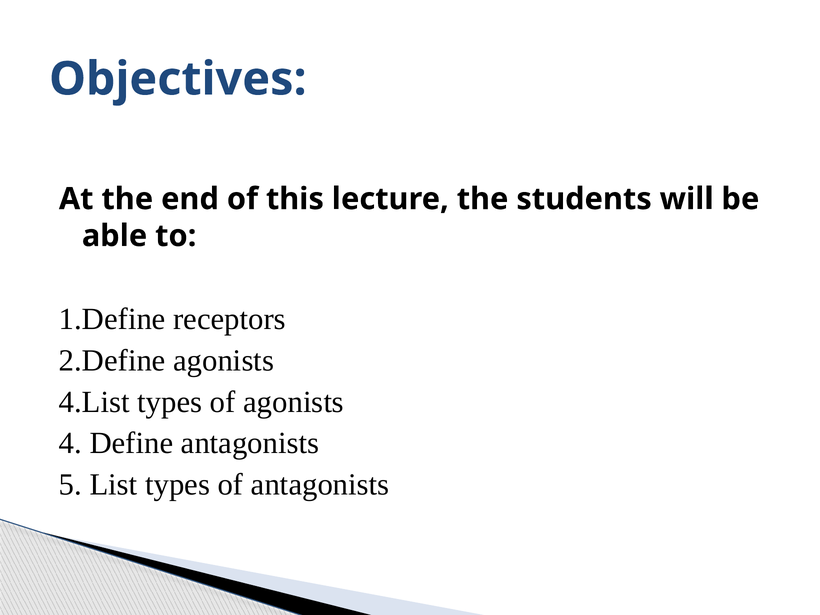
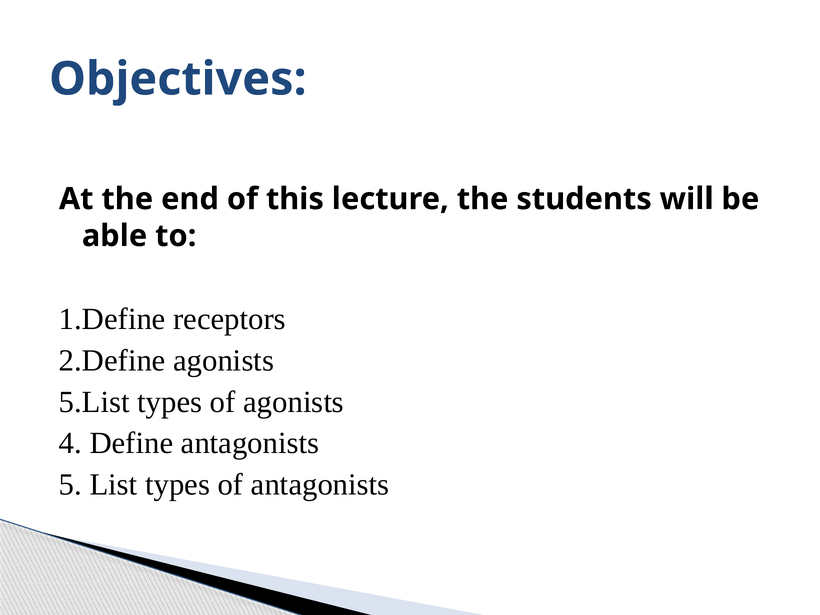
4.List: 4.List -> 5.List (94, 402)
